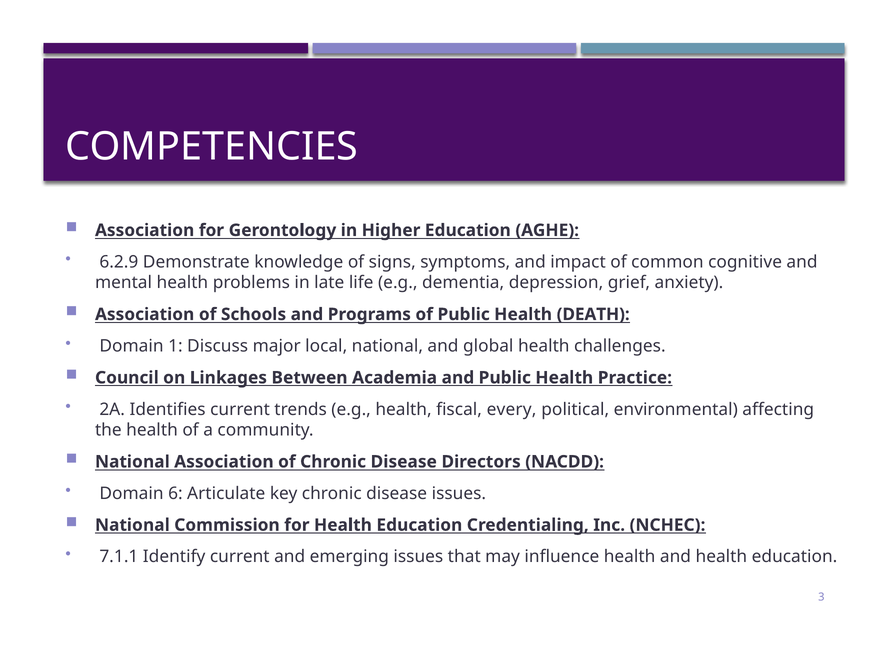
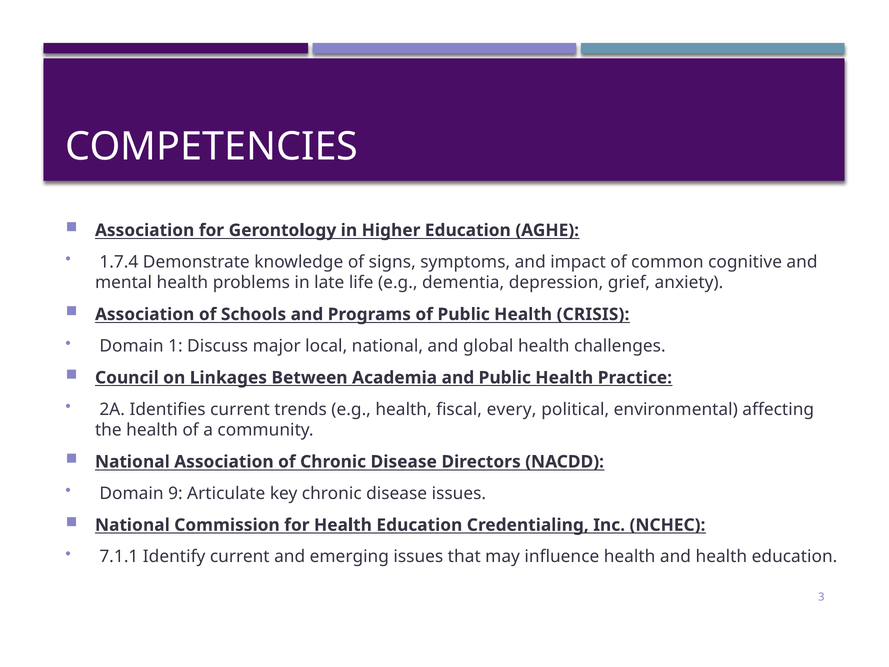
6.2.9: 6.2.9 -> 1.7.4 (119, 262)
DEATH: DEATH -> CRISIS (593, 314)
6: 6 -> 9 (175, 493)
